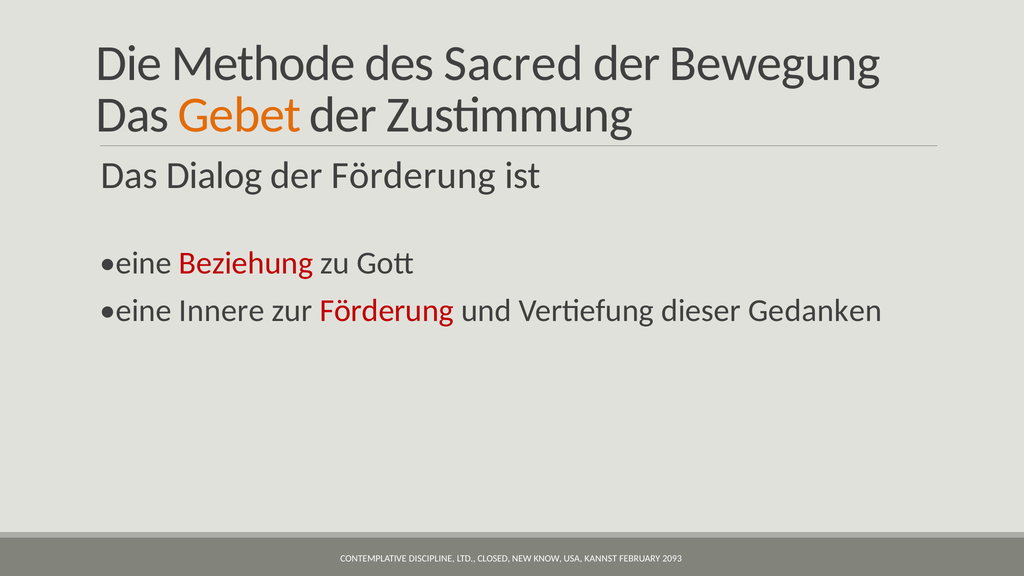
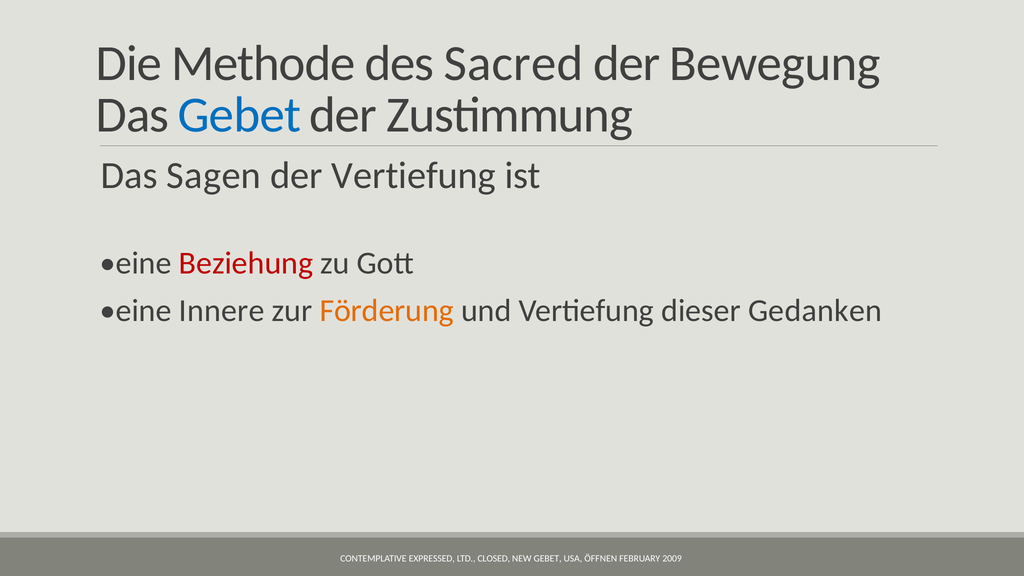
Gebet colour: orange -> blue (239, 115)
Dialog: Dialog -> Sagen (214, 176)
der Förderung: Förderung -> Vertiefung (414, 176)
Förderung colour: red -> orange (387, 311)
DISCIPLINE: DISCIPLINE -> EXPRESSED (432, 559)
NEW KNOW: KNOW -> GEBET (548, 559)
KANNST: KANNST -> ÖFFNEN (601, 559)
2093: 2093 -> 2009 (672, 559)
